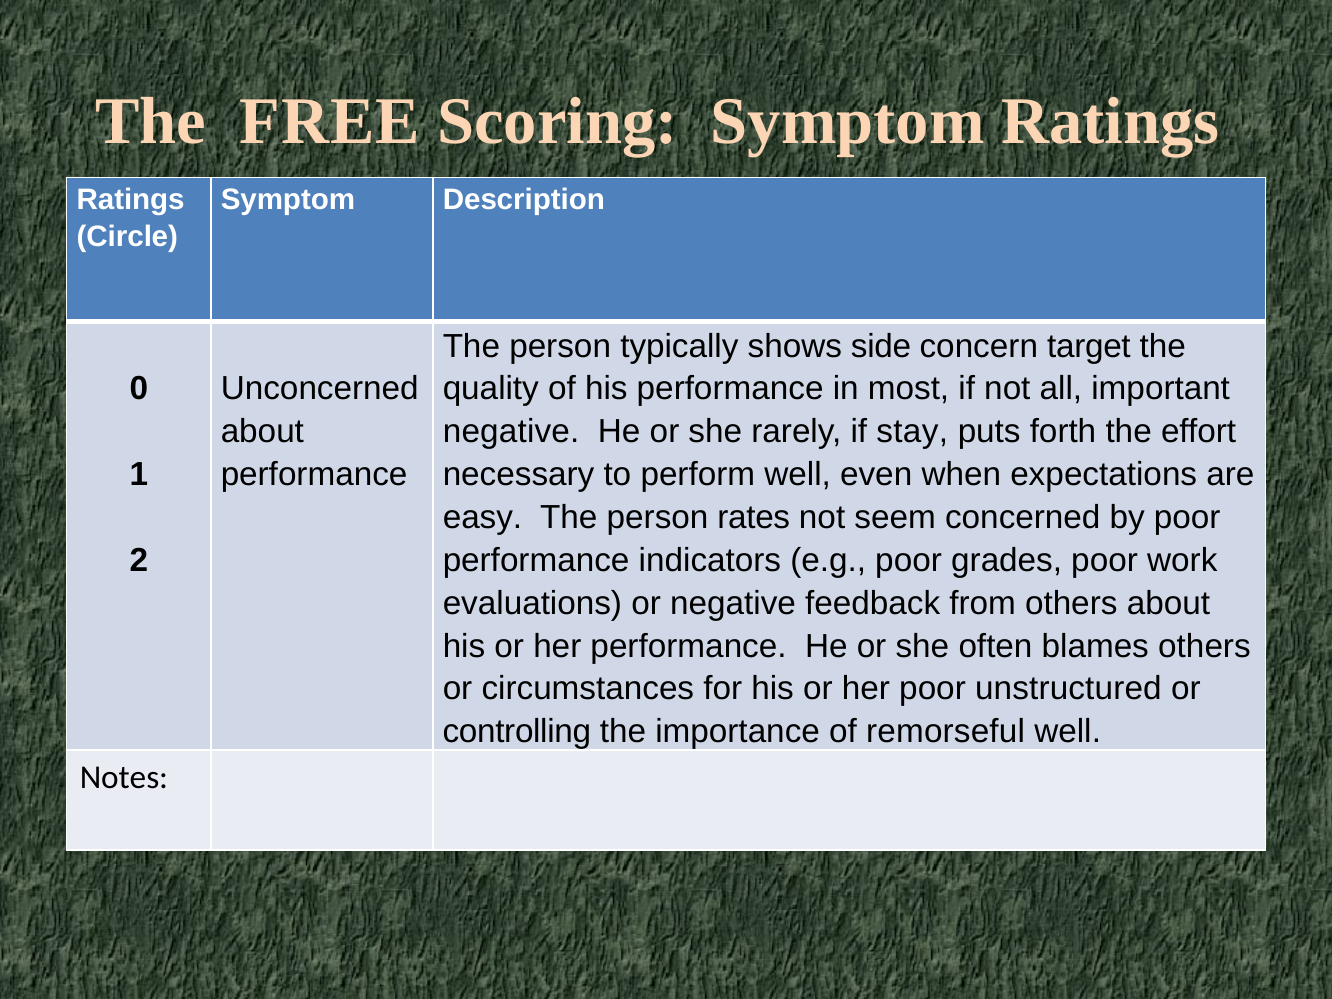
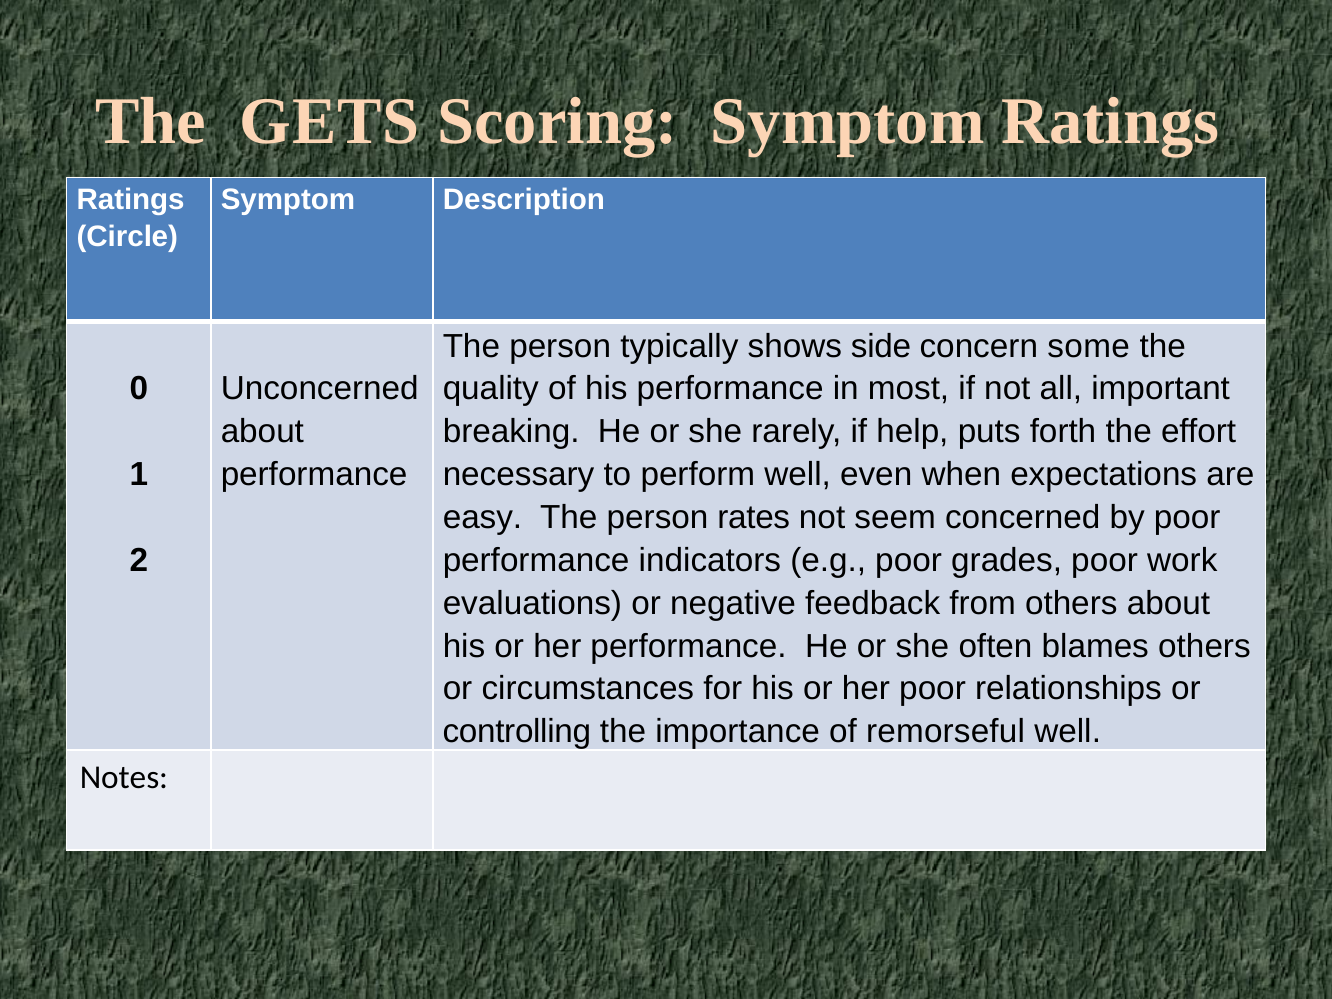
FREE: FREE -> GETS (330, 121)
target: target -> some (1089, 346)
negative: negative -> breaking (511, 432)
stay: stay -> help (912, 432)
unstructured: unstructured -> relationships (1068, 689)
